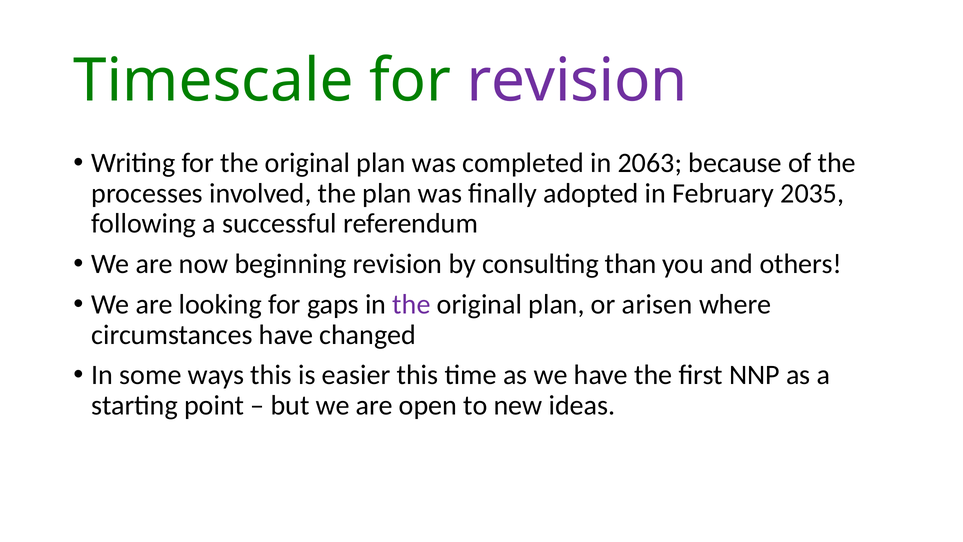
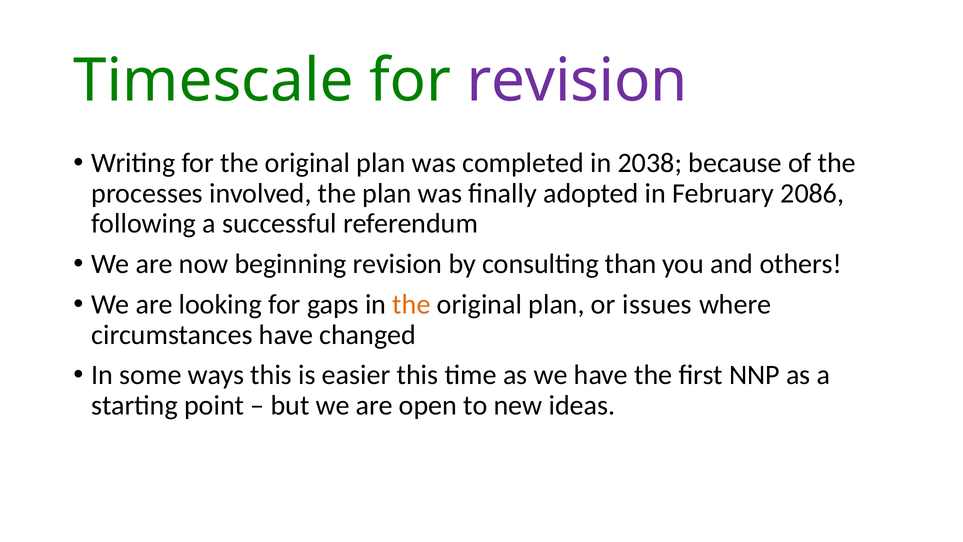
2063: 2063 -> 2038 (650, 163)
2035: 2035 -> 2086 (812, 193)
the colour: purple -> orange (411, 304)
arisen: arisen -> issues (657, 304)
